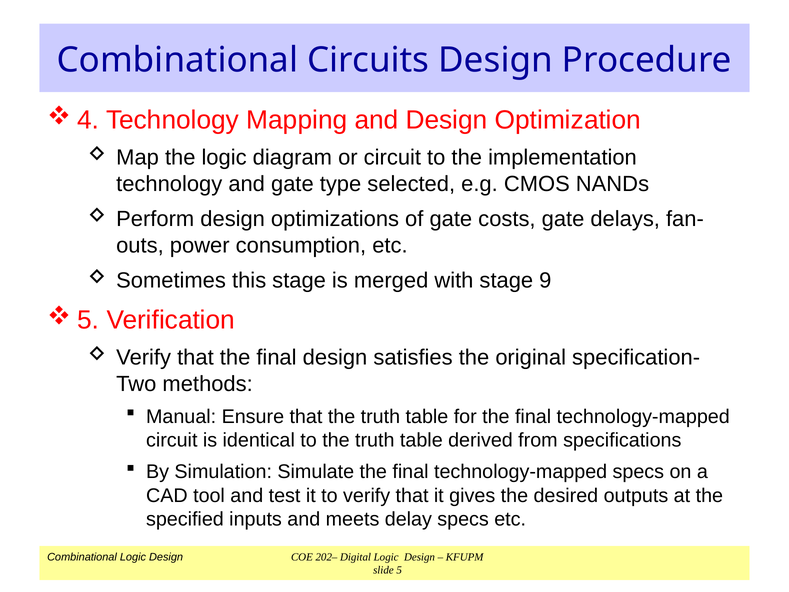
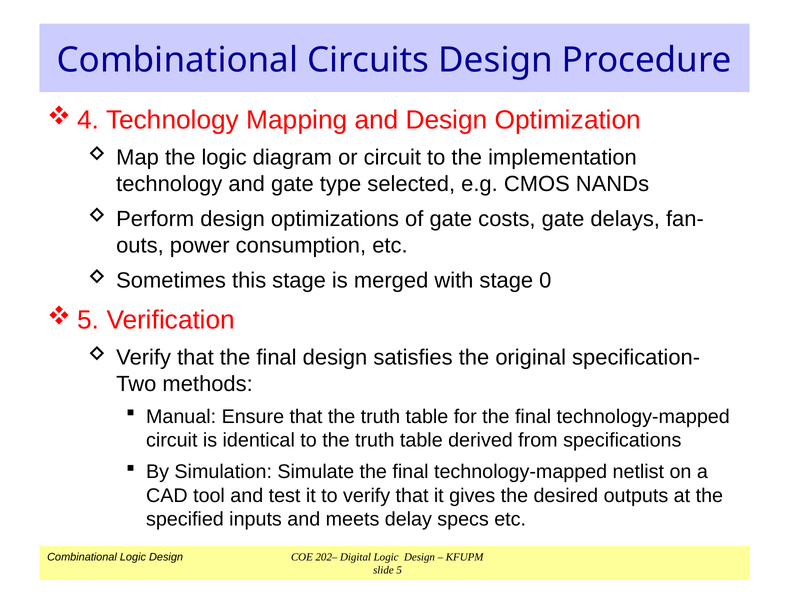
9: 9 -> 0 (545, 280)
technology-mapped specs: specs -> netlist (638, 472)
